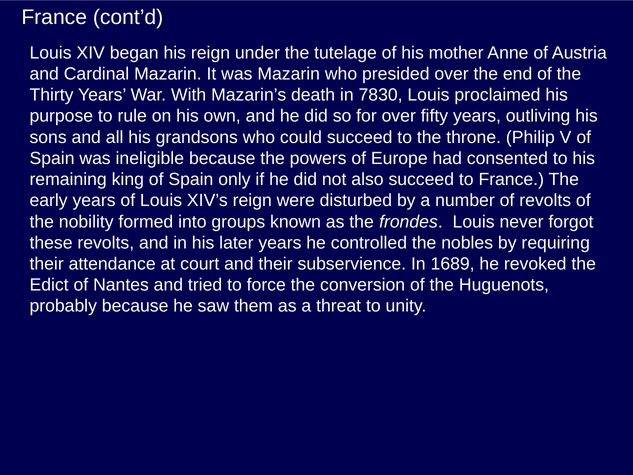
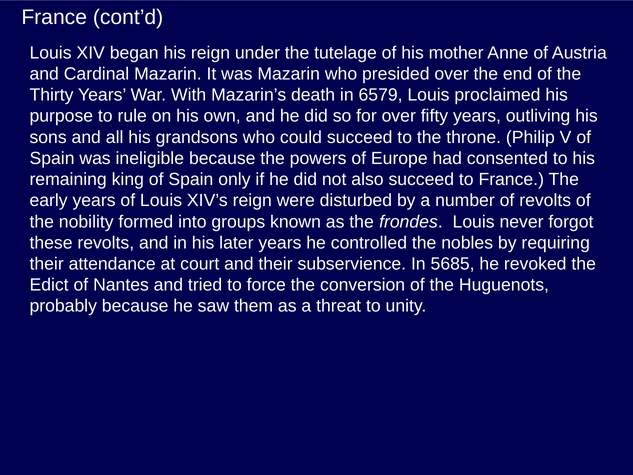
7830: 7830 -> 6579 (381, 95)
1689: 1689 -> 5685 (453, 264)
